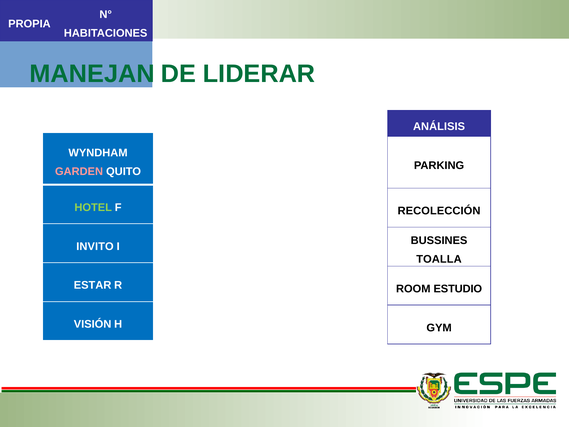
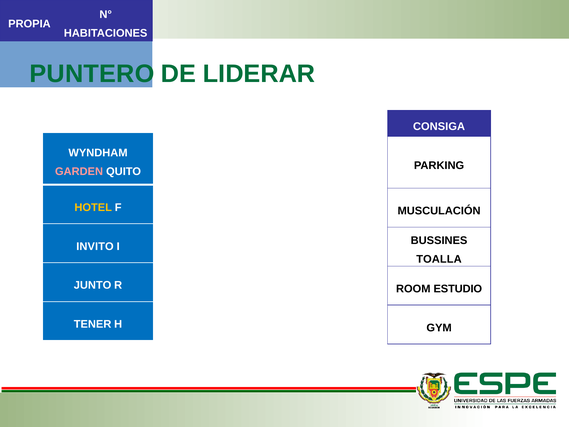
MANEJAN: MANEJAN -> PUNTERO (92, 74)
ANÁLISIS: ANÁLISIS -> CONSIGA (439, 127)
HOTEL colour: light green -> yellow (93, 207)
RECOLECCIÓN: RECOLECCIÓN -> MUSCULACIÓN (439, 211)
ESTAR: ESTAR -> JUNTO (93, 285)
VISIÓN: VISIÓN -> TENER (93, 324)
